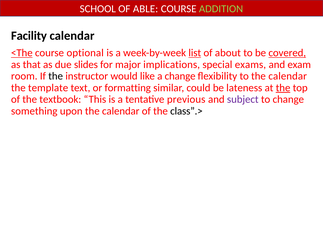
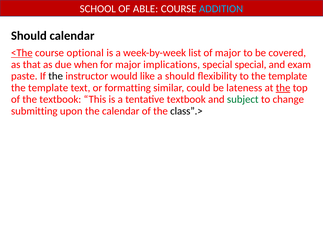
ADDITION colour: light green -> light blue (221, 9)
Facility: Facility -> Should (29, 36)
list underline: present -> none (195, 53)
of about: about -> major (228, 53)
covered underline: present -> none (287, 53)
slides: slides -> when (86, 65)
special exams: exams -> special (251, 65)
room: room -> paste (24, 76)
a change: change -> should (180, 76)
to the calendar: calendar -> template (288, 76)
tentative previous: previous -> textbook (186, 99)
subject colour: purple -> green (243, 99)
something: something -> submitting (34, 111)
